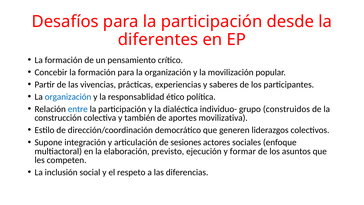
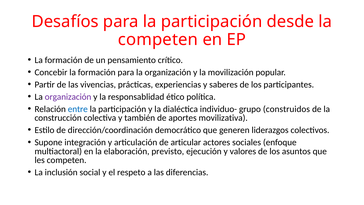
diferentes: diferentes -> competen (158, 40)
organización colour: blue -> purple (68, 97)
sesiones: sesiones -> articular (186, 142)
formar: formar -> valores (243, 151)
